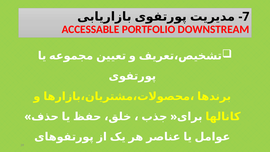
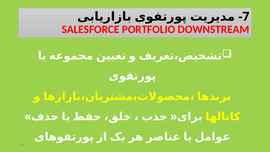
ACCESSABLE: ACCESSABLE -> SALESFORCE (90, 29)
